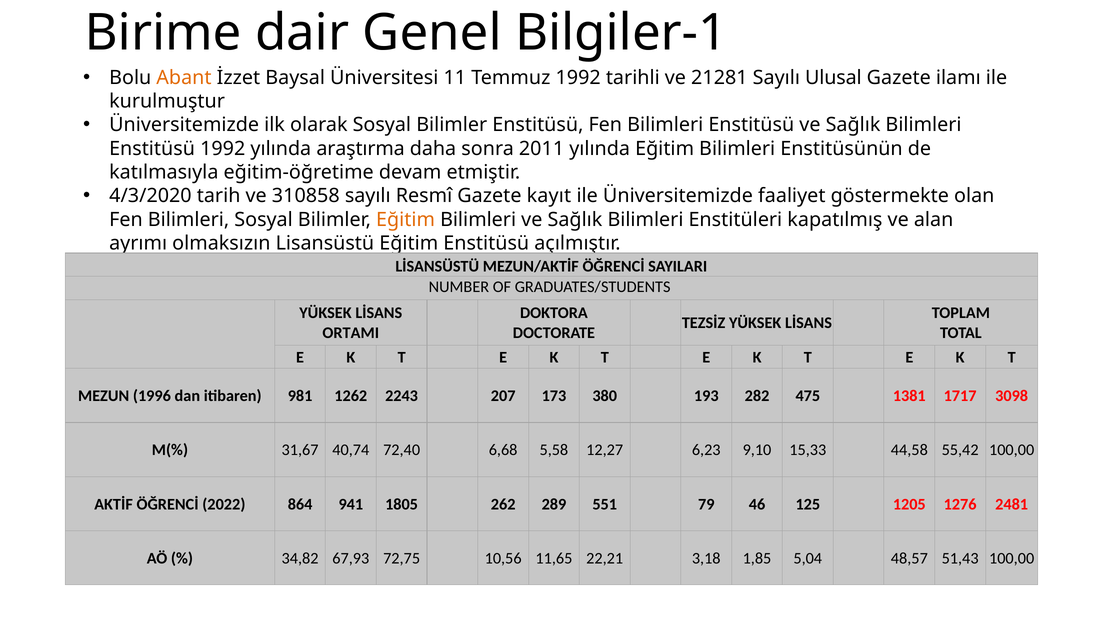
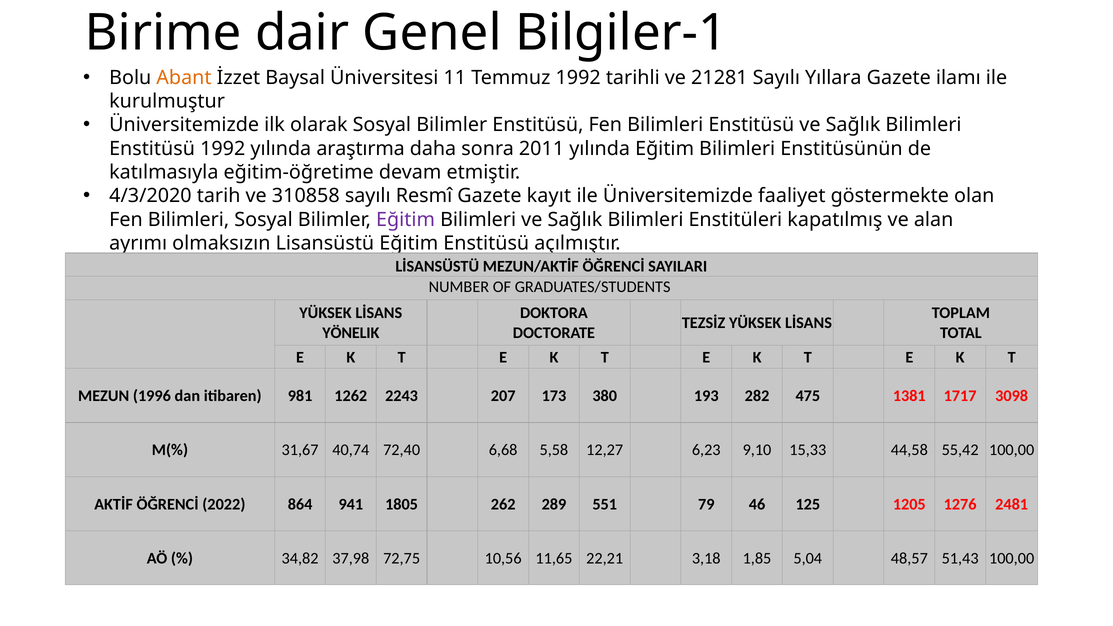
Ulusal: Ulusal -> Yıllara (833, 78)
Eğitim colour: orange -> purple (406, 220)
ORTAMI: ORTAMI -> YÖNELIK (351, 333)
67,93: 67,93 -> 37,98 (351, 558)
